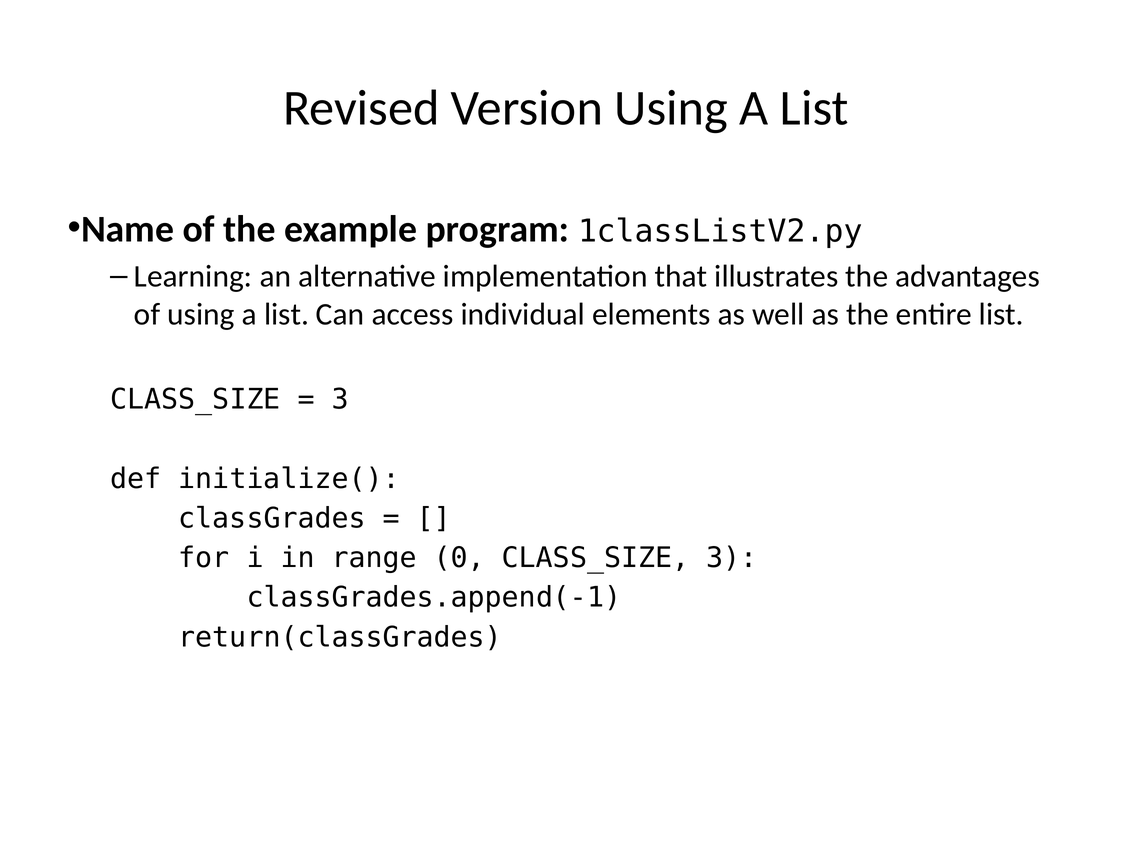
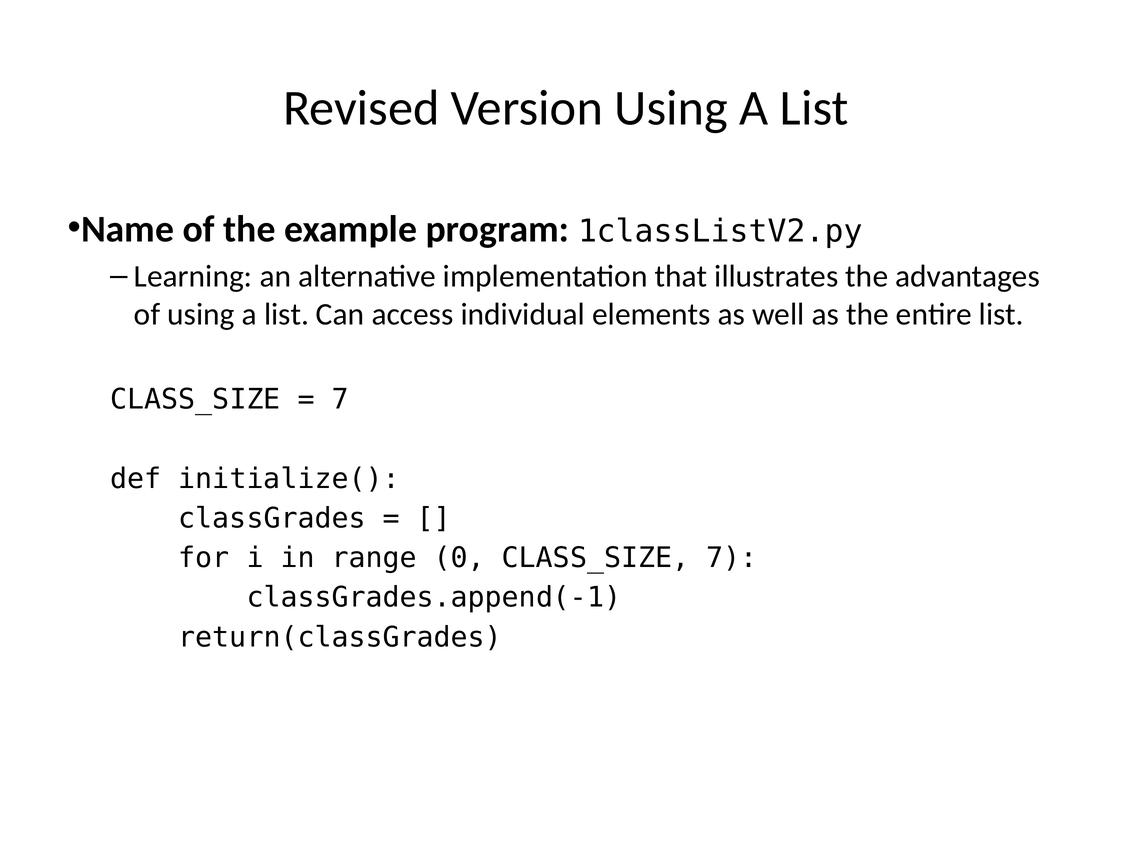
3: 3 -> 7 (340, 399)
CLASS_SIZE 3: 3 -> 7 (732, 558)
